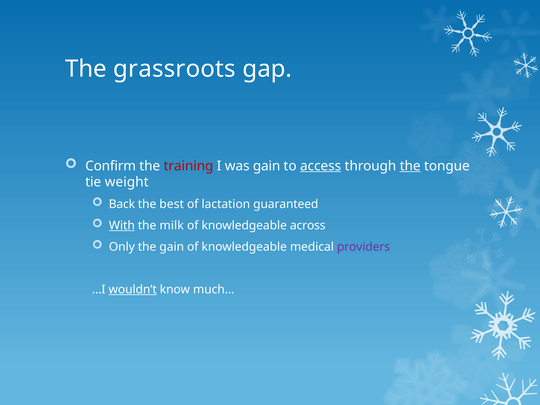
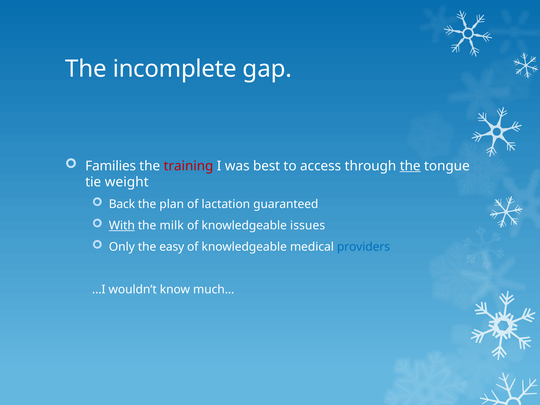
grassroots: grassroots -> incomplete (175, 69)
Confirm: Confirm -> Families (111, 166)
was gain: gain -> best (267, 166)
access underline: present -> none (321, 166)
best: best -> plan (172, 204)
across: across -> issues (308, 226)
the gain: gain -> easy (172, 247)
providers colour: purple -> blue (363, 247)
wouldn’t underline: present -> none (133, 289)
